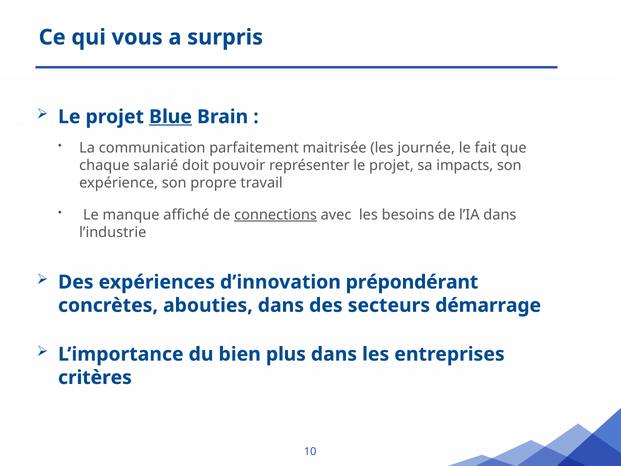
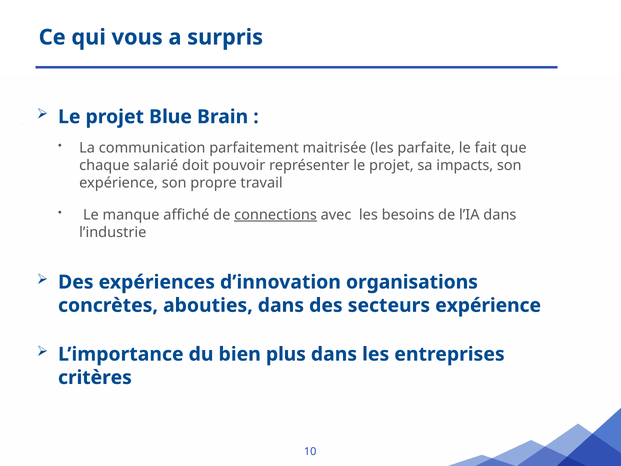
Blue underline: present -> none (170, 117)
journée: journée -> parfaite (426, 148)
prépondérant: prépondérant -> organisations (412, 282)
secteurs démarrage: démarrage -> expérience (488, 305)
